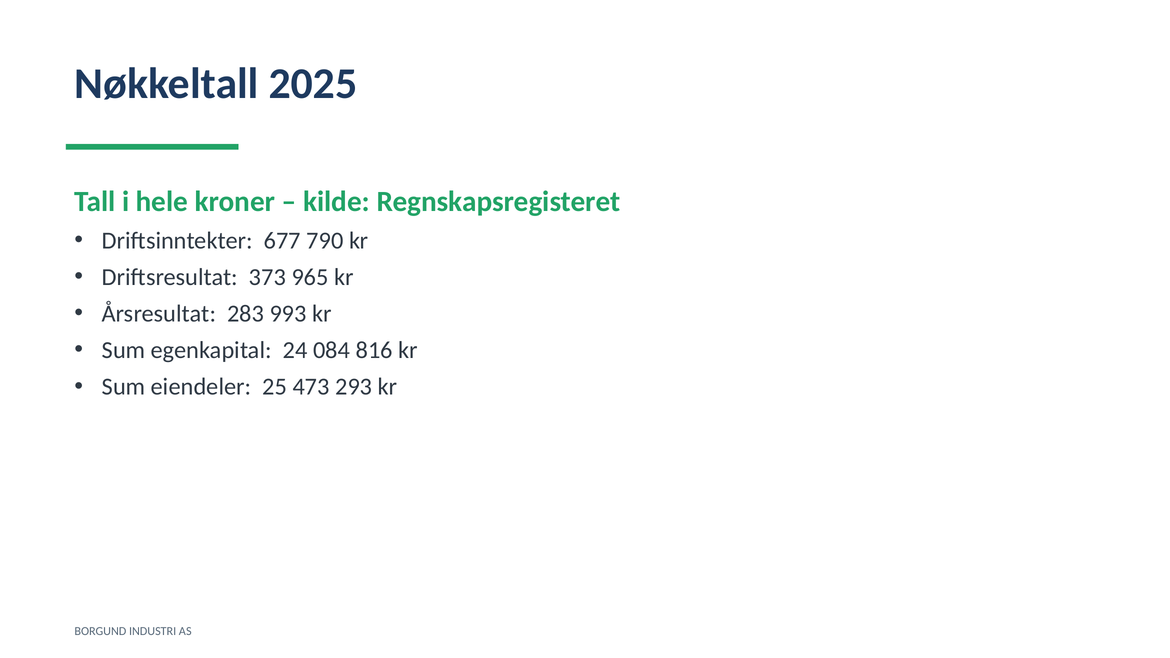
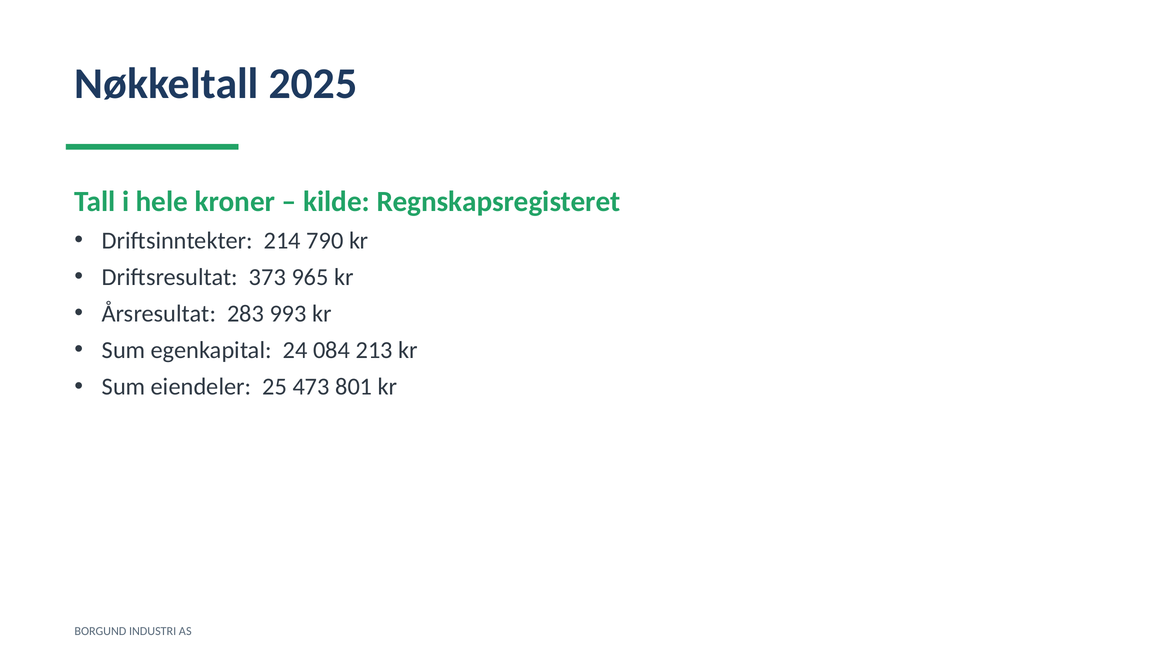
677: 677 -> 214 (282, 241)
816: 816 -> 213 (374, 350)
293: 293 -> 801 (354, 387)
